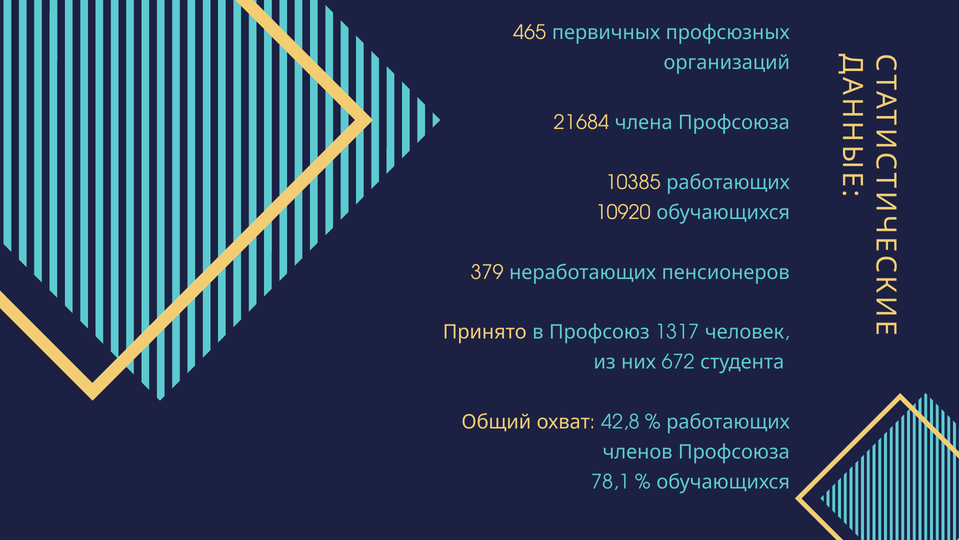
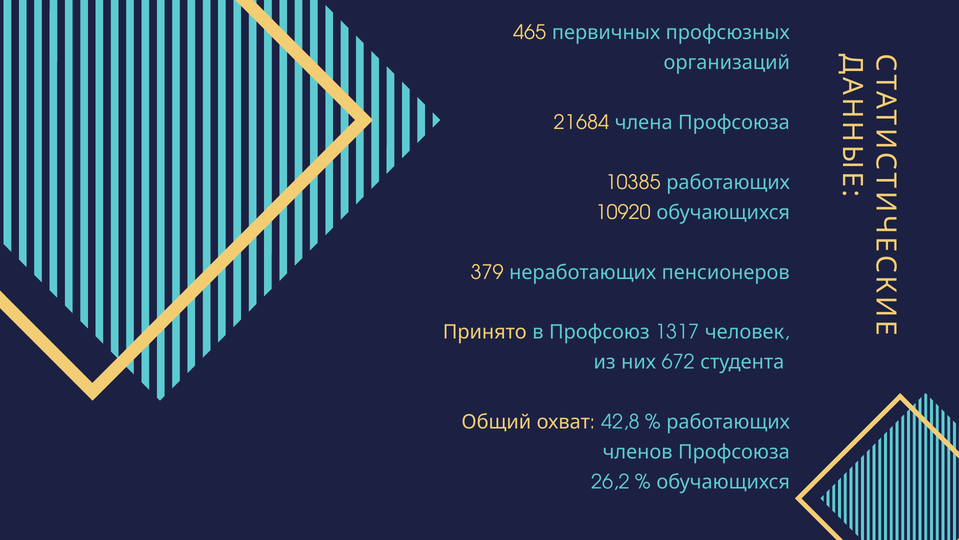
78,1: 78,1 -> 26,2 (611, 482)
